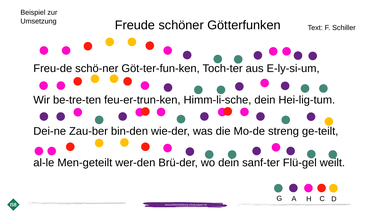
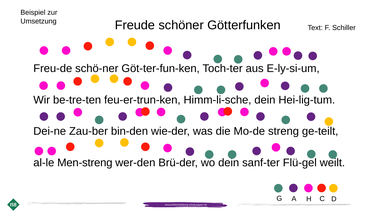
Men-geteilt: Men-geteilt -> Men-streng (85, 163)
